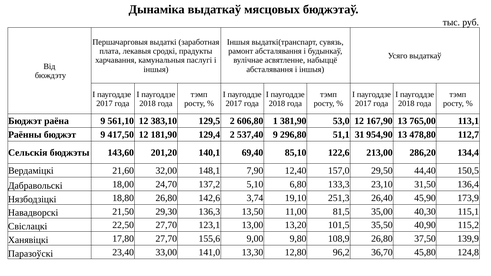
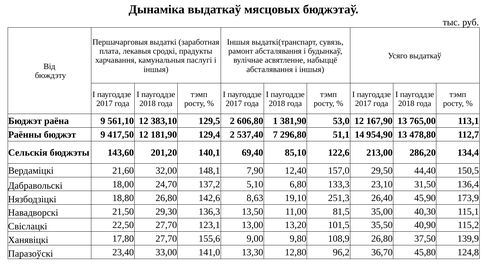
537,40 9: 9 -> 7 (275, 135)
31: 31 -> 14 (360, 135)
3,74: 3,74 -> 8,63 (255, 198)
